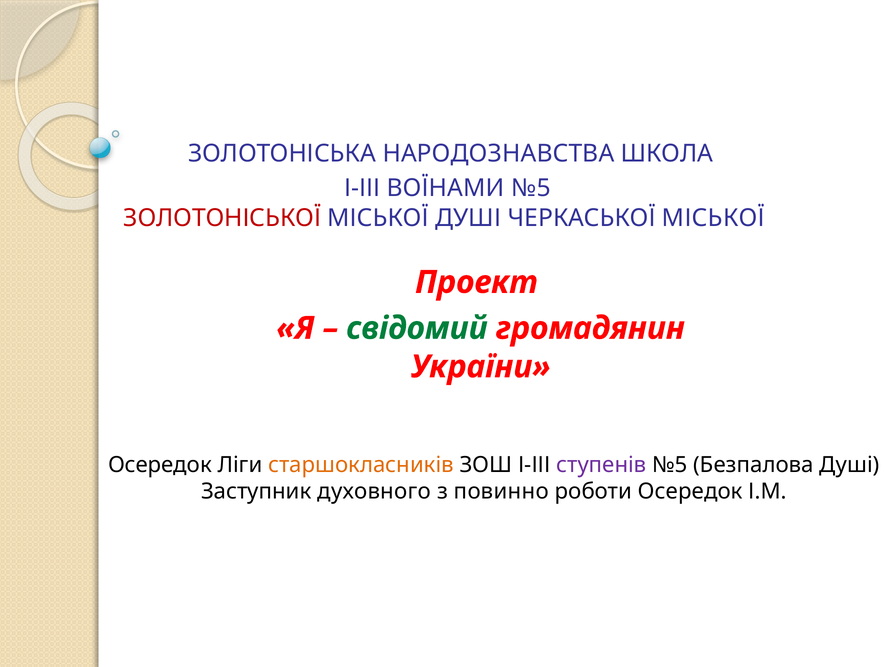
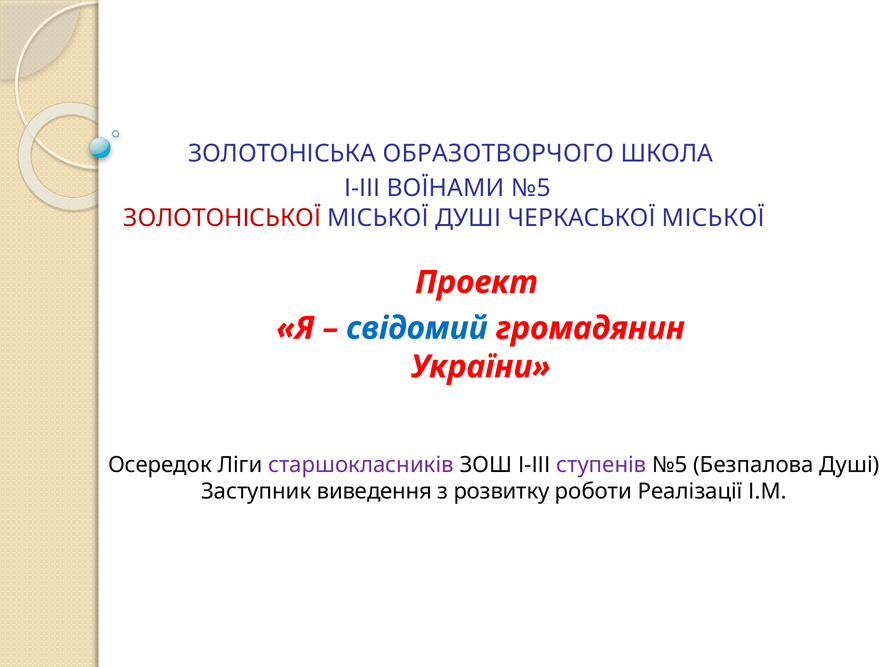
НАРОДОЗНАВСТВА: НАРОДОЗНАВСТВА -> ОБРАЗОТВОРЧОГО (498, 154)
свідомий colour: green -> blue (417, 328)
старшокласників colour: orange -> purple (361, 465)
духовного: духовного -> виведення (374, 491)
повинно: повинно -> розвитку (502, 491)
роботи Осередок: Осередок -> Реалізації (690, 491)
